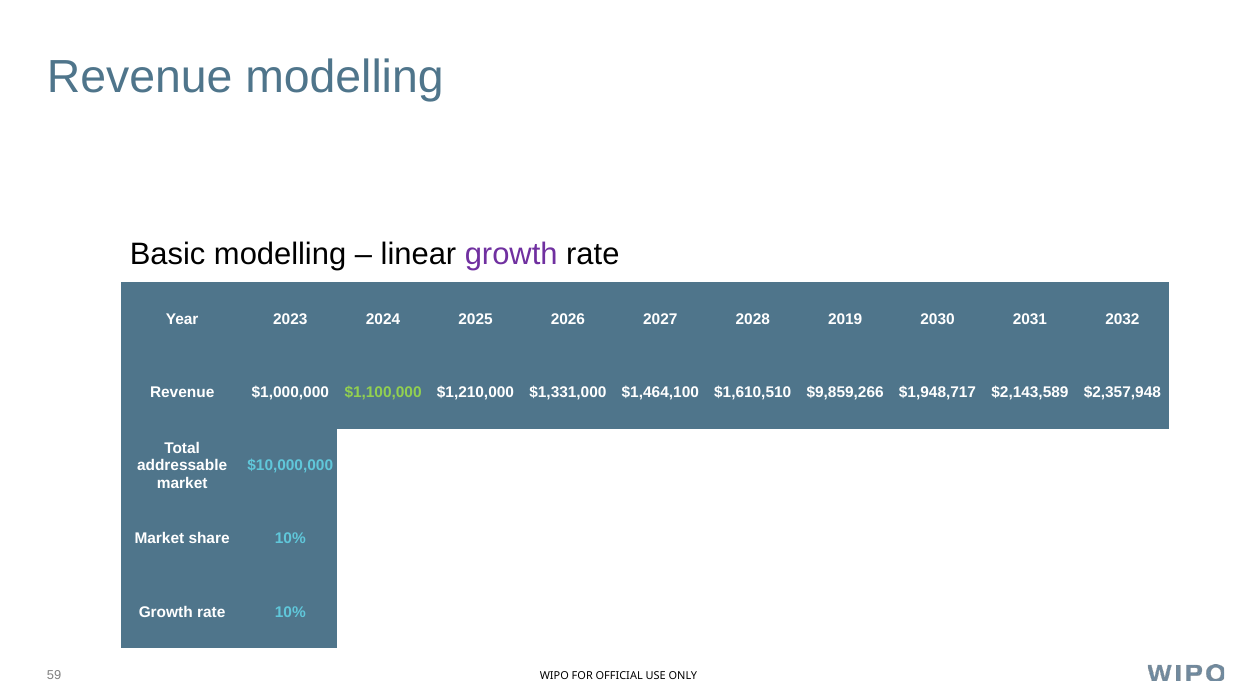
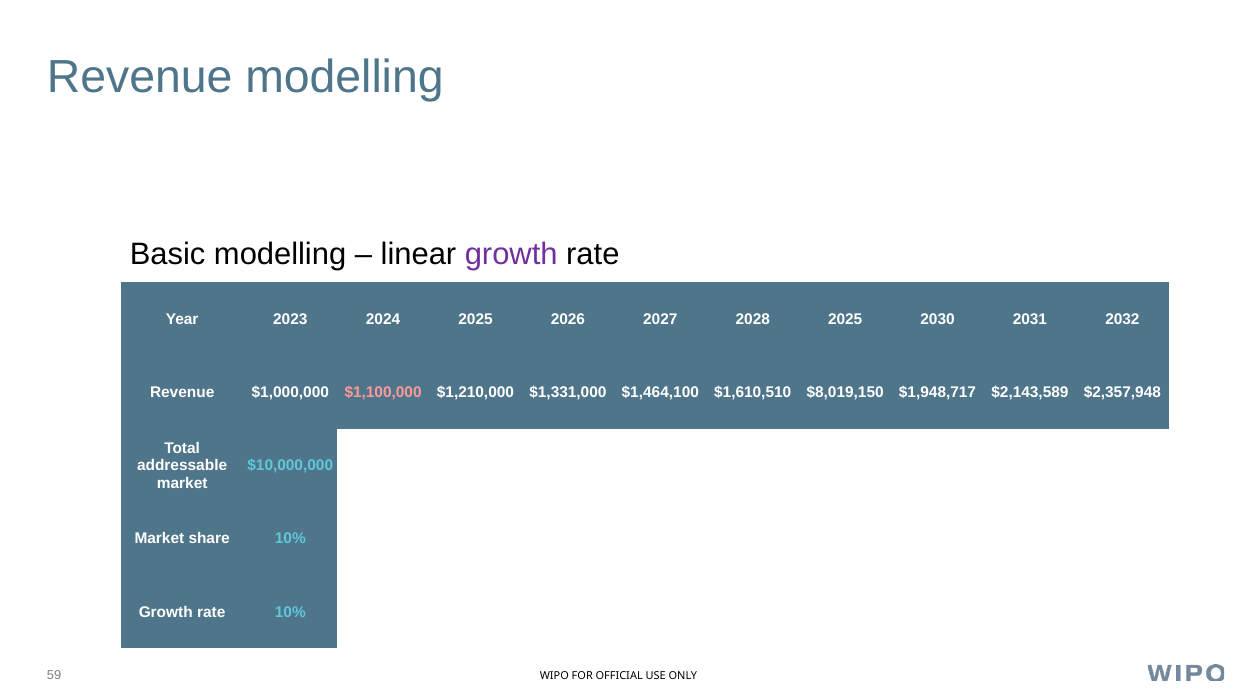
2028 2019: 2019 -> 2025 (845, 320)
$1,100,000 colour: light green -> pink (383, 393)
$9,859,266: $9,859,266 -> $8,019,150 (845, 393)
